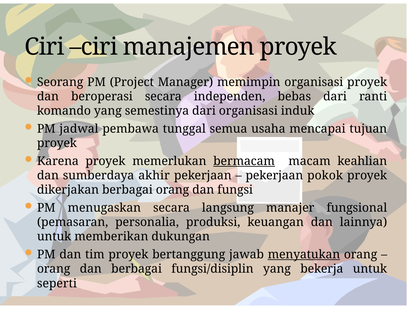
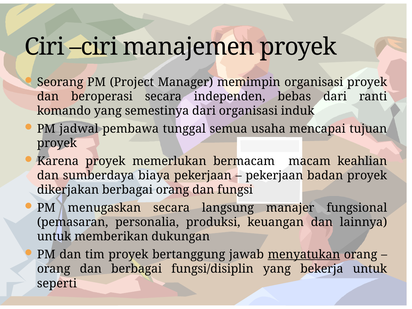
bermacam underline: present -> none (244, 161)
akhir: akhir -> biaya (154, 176)
pokok: pokok -> badan (325, 176)
